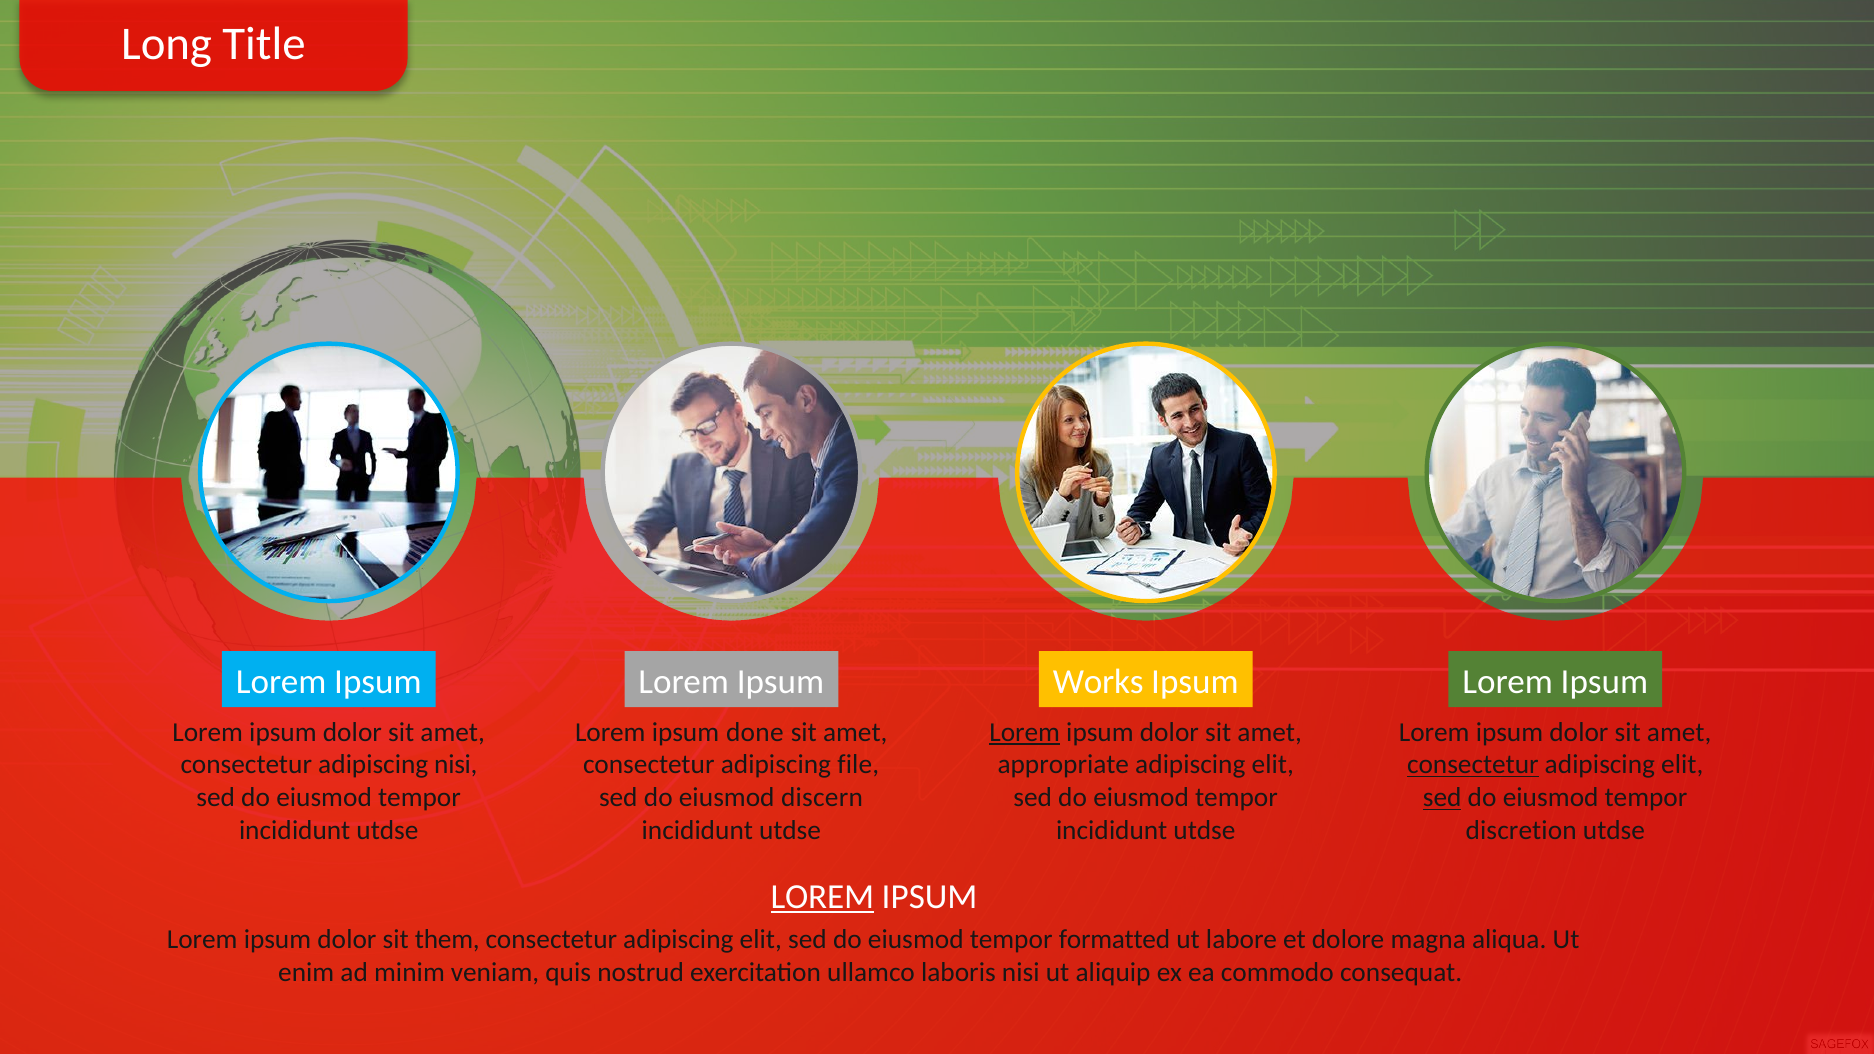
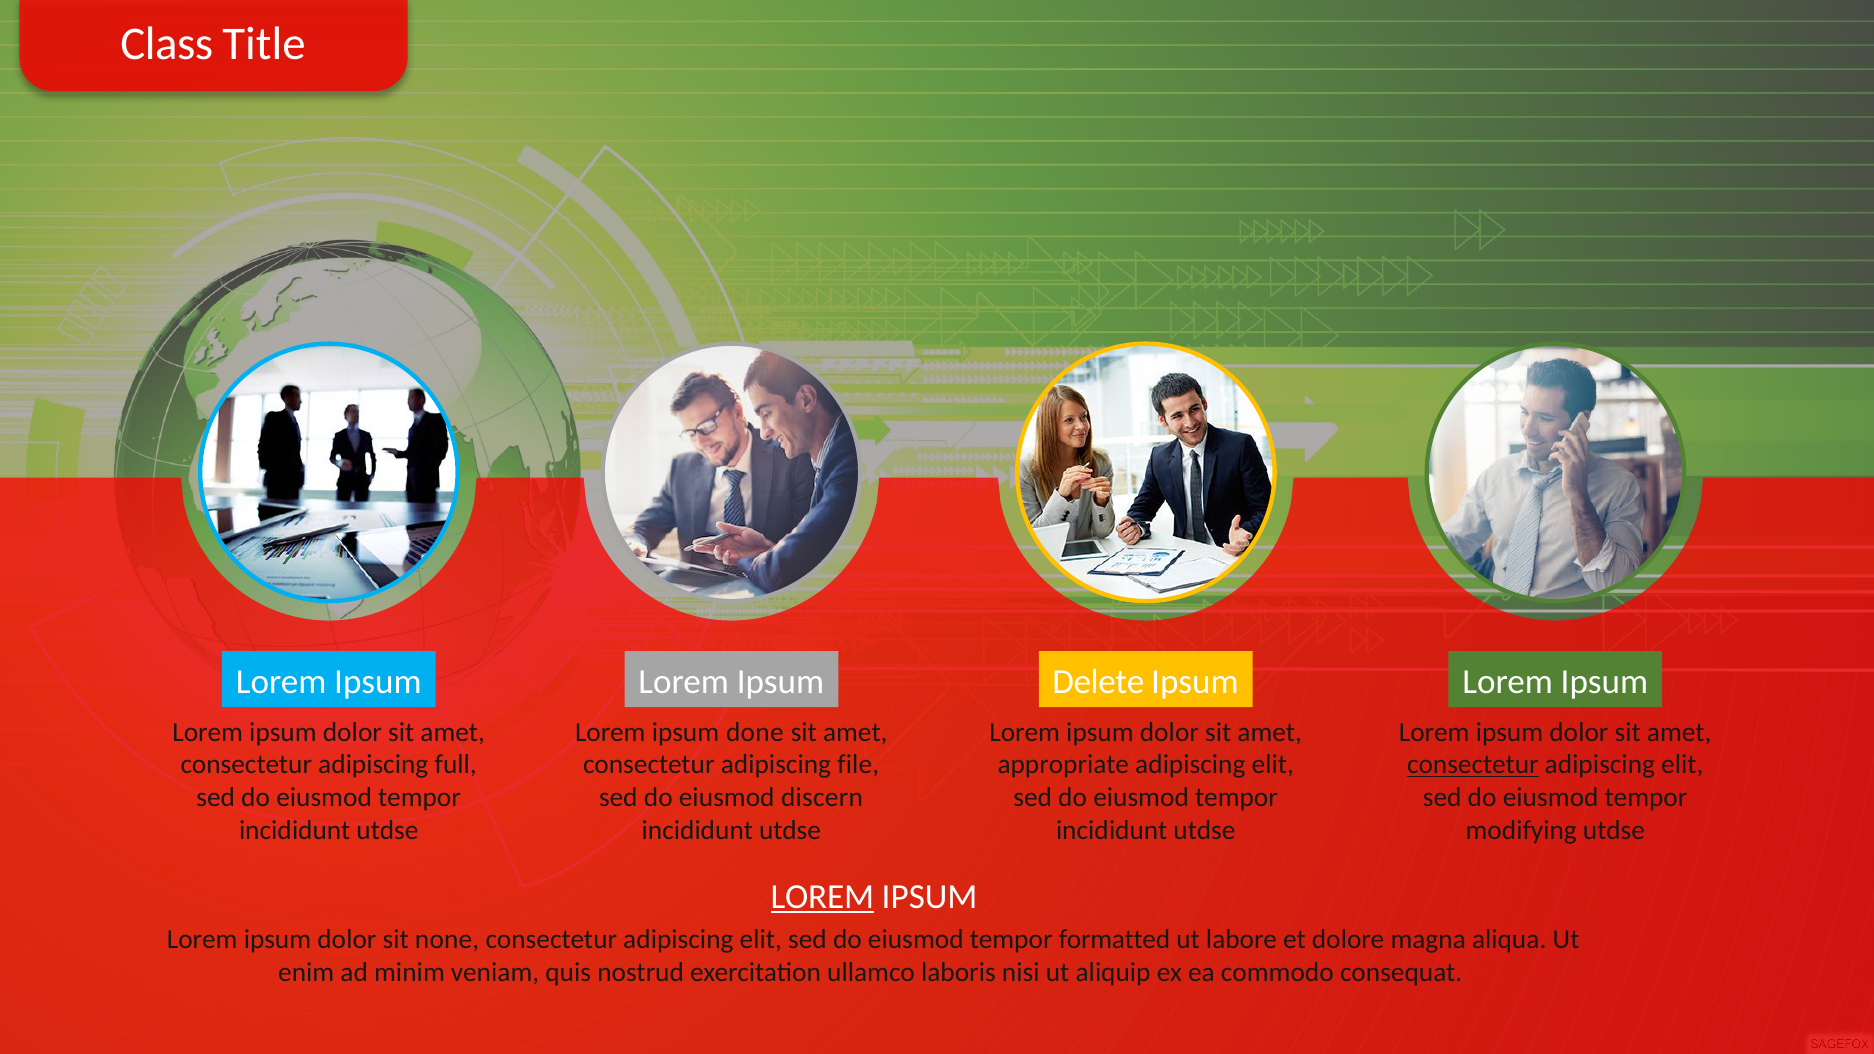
Long: Long -> Class (167, 44)
Works: Works -> Delete (1098, 682)
Lorem underline: present -> none (1025, 732)
adipiscing nisi: nisi -> full (456, 765)
sed underline: present -> none (1442, 798)
discretion: discretion -> modifying (1521, 831)
them: them -> none (447, 940)
